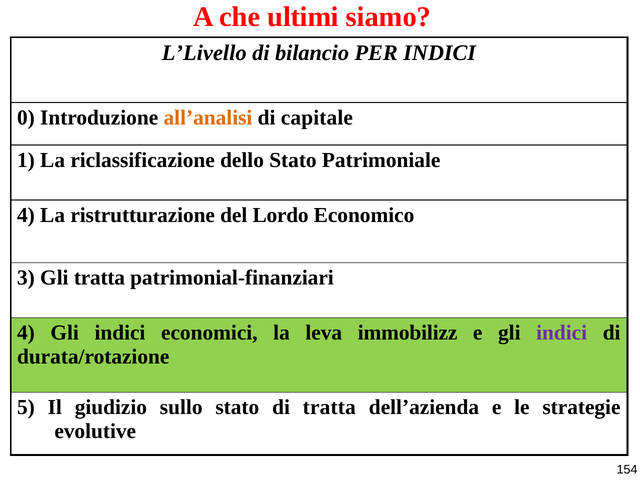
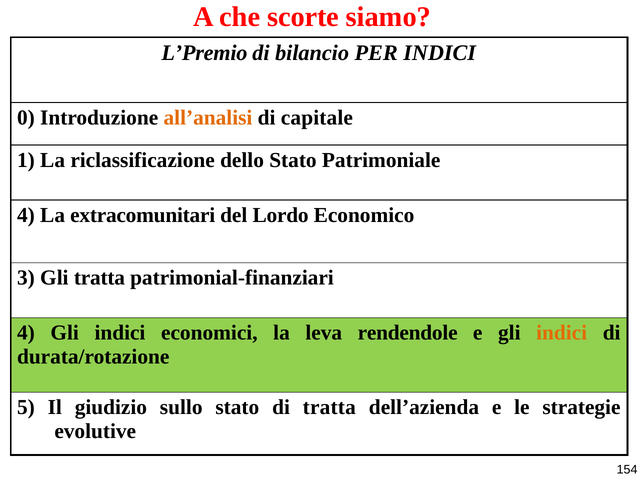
ultimi: ultimi -> scorte (303, 17)
L’Livello: L’Livello -> L’Premio (204, 53)
ristrutturazione: ristrutturazione -> extracomunitari (143, 215)
immobilizz: immobilizz -> rendendole (408, 333)
indici colour: purple -> orange (562, 333)
